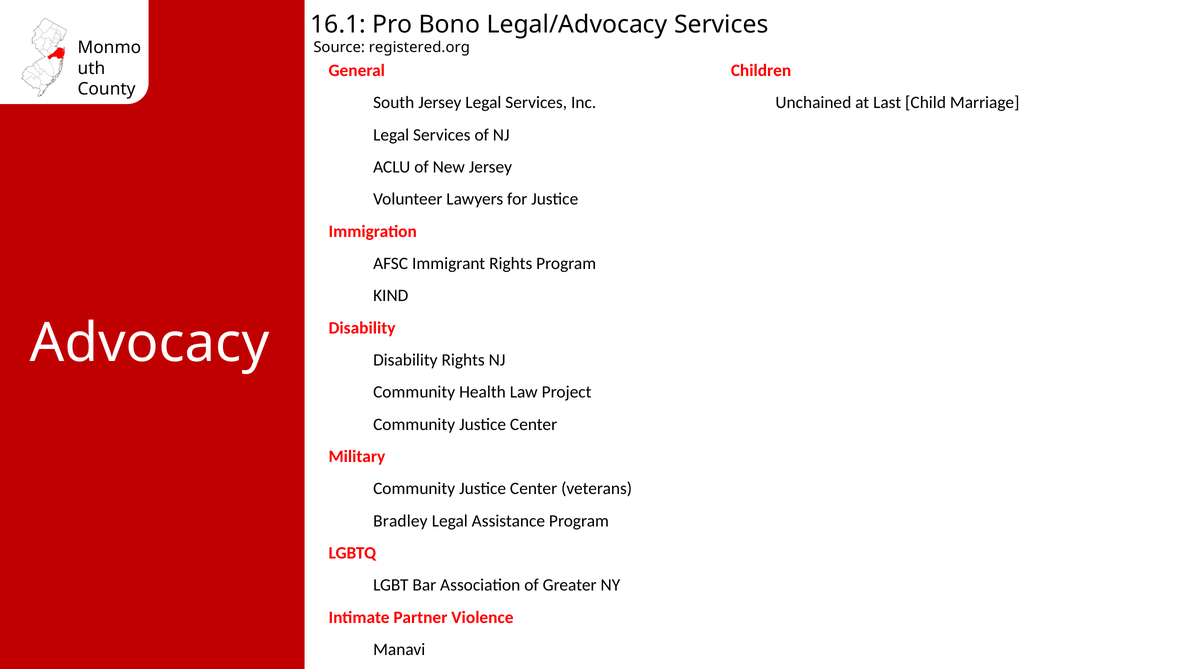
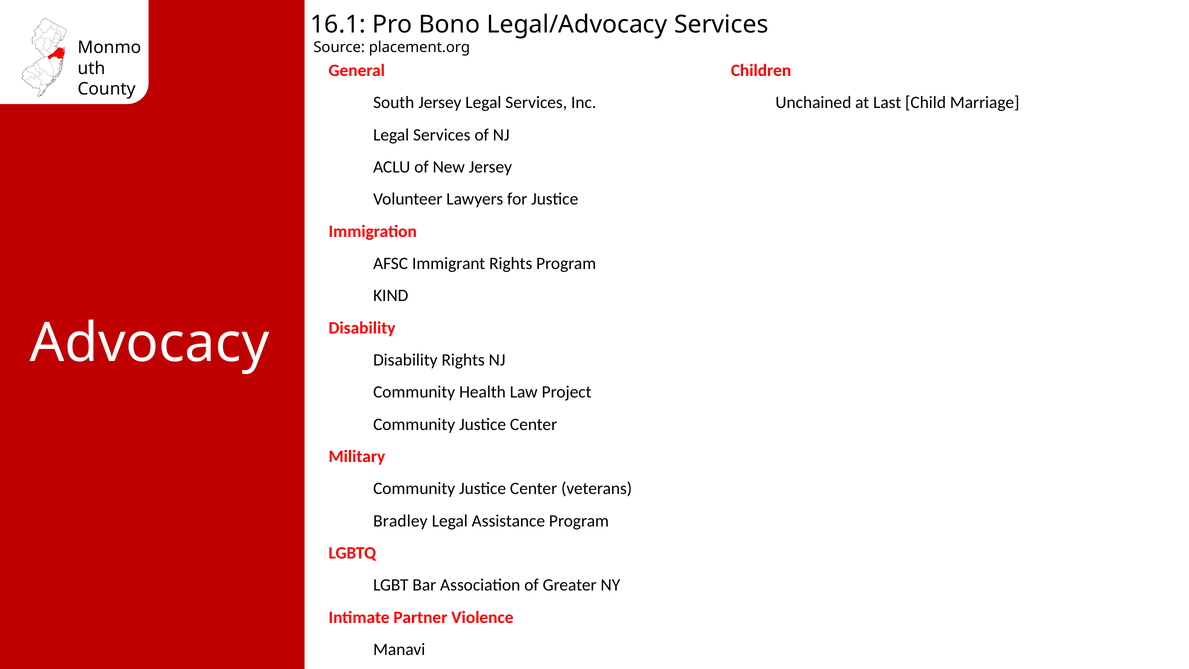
registered.org: registered.org -> placement.org (419, 47)
